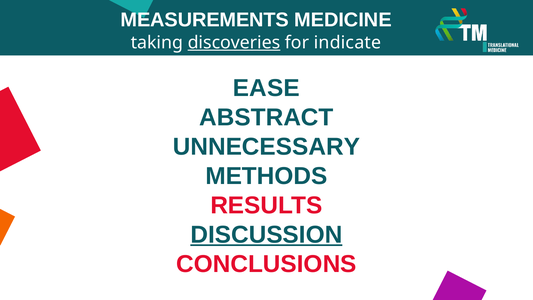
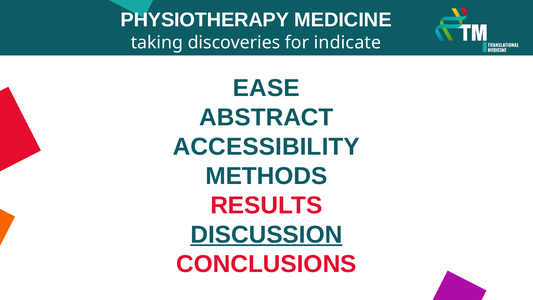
MEASUREMENTS: MEASUREMENTS -> PHYSIOTHERAPY (205, 20)
discoveries underline: present -> none (234, 42)
UNNECESSARY: UNNECESSARY -> ACCESSIBILITY (266, 147)
